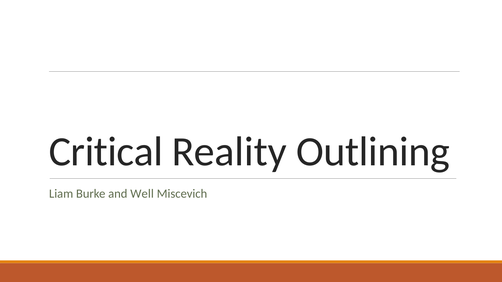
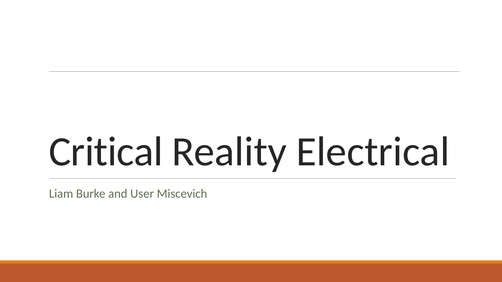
Outlining: Outlining -> Electrical (373, 152)
Well: Well -> User (142, 194)
